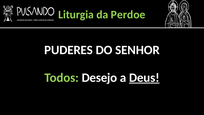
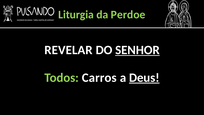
PUDERES: PUDERES -> REVELAR (68, 50)
SENHOR underline: none -> present (137, 50)
Desejo: Desejo -> Carros (99, 77)
